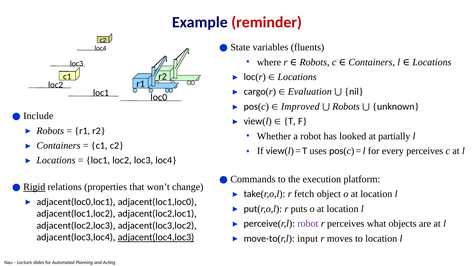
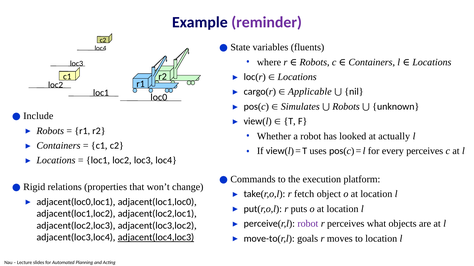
reminder colour: red -> purple (267, 22)
Evaluation: Evaluation -> Applicable (310, 92)
Improved: Improved -> Simulates (300, 107)
partially: partially -> actually (394, 136)
Rigid underline: present -> none (34, 187)
input: input -> goals (308, 239)
